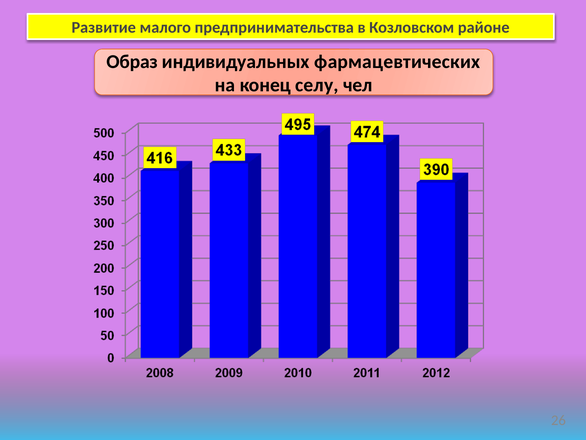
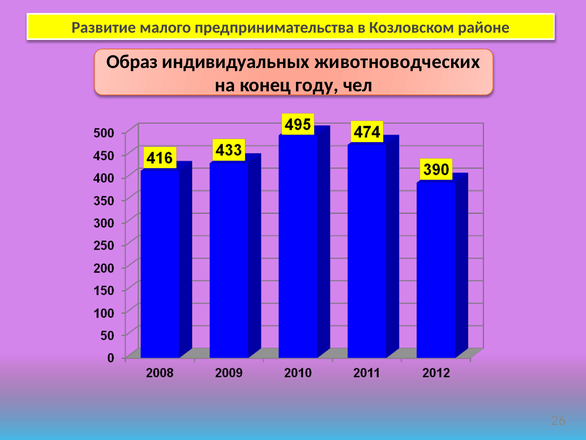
фармацевтических: фармацевтических -> животноводческих (397, 62)
селу: селу -> году (317, 85)
